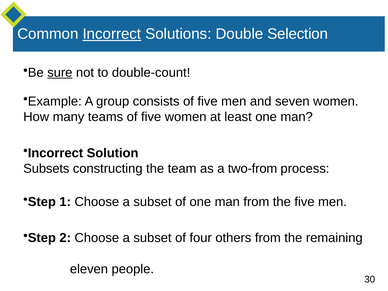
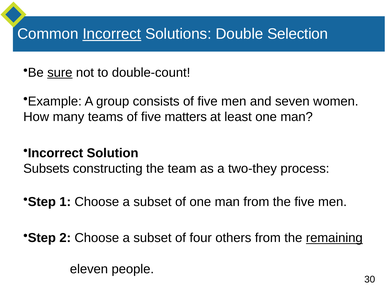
five women: women -> matters (186, 117)
two-from: two-from -> two-they (252, 169)
remaining underline: none -> present (334, 238)
